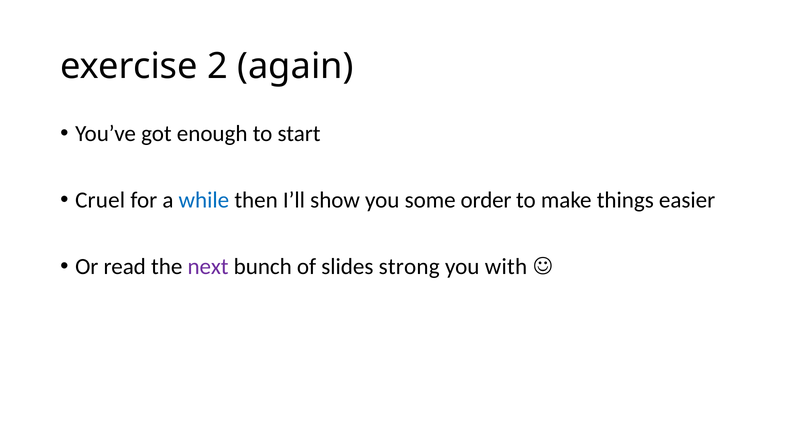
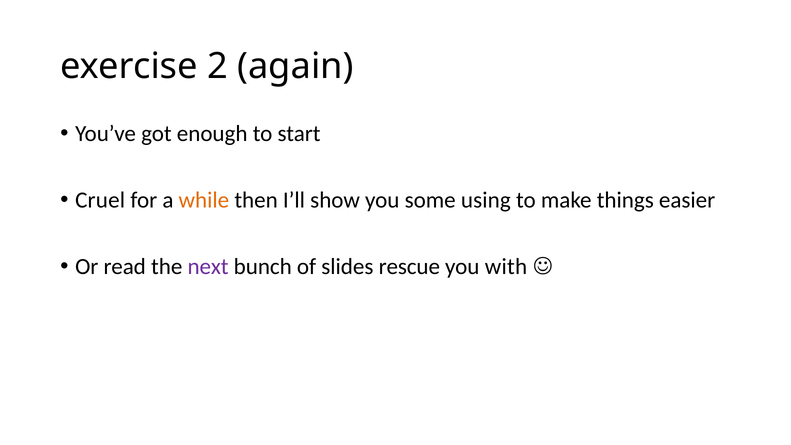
while colour: blue -> orange (204, 200)
order: order -> using (486, 200)
strong: strong -> rescue (409, 266)
